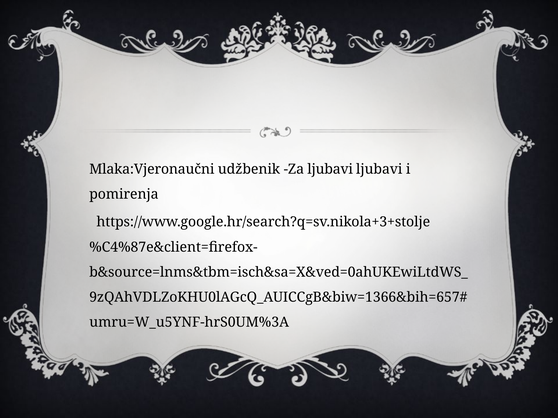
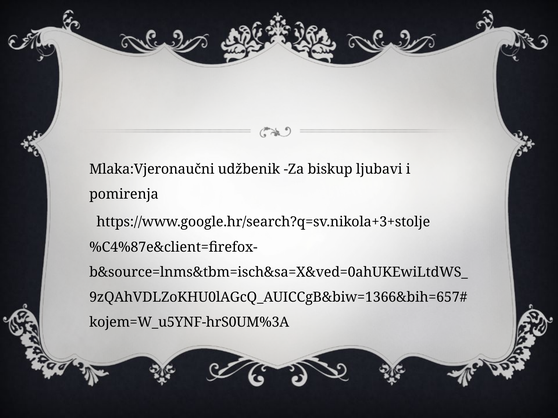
Za ljubavi: ljubavi -> biskup (330, 169)
umru=W_u5YNF-hrS0UM%3A: umru=W_u5YNF-hrS0UM%3A -> kojem=W_u5YNF-hrS0UM%3A (189, 323)
